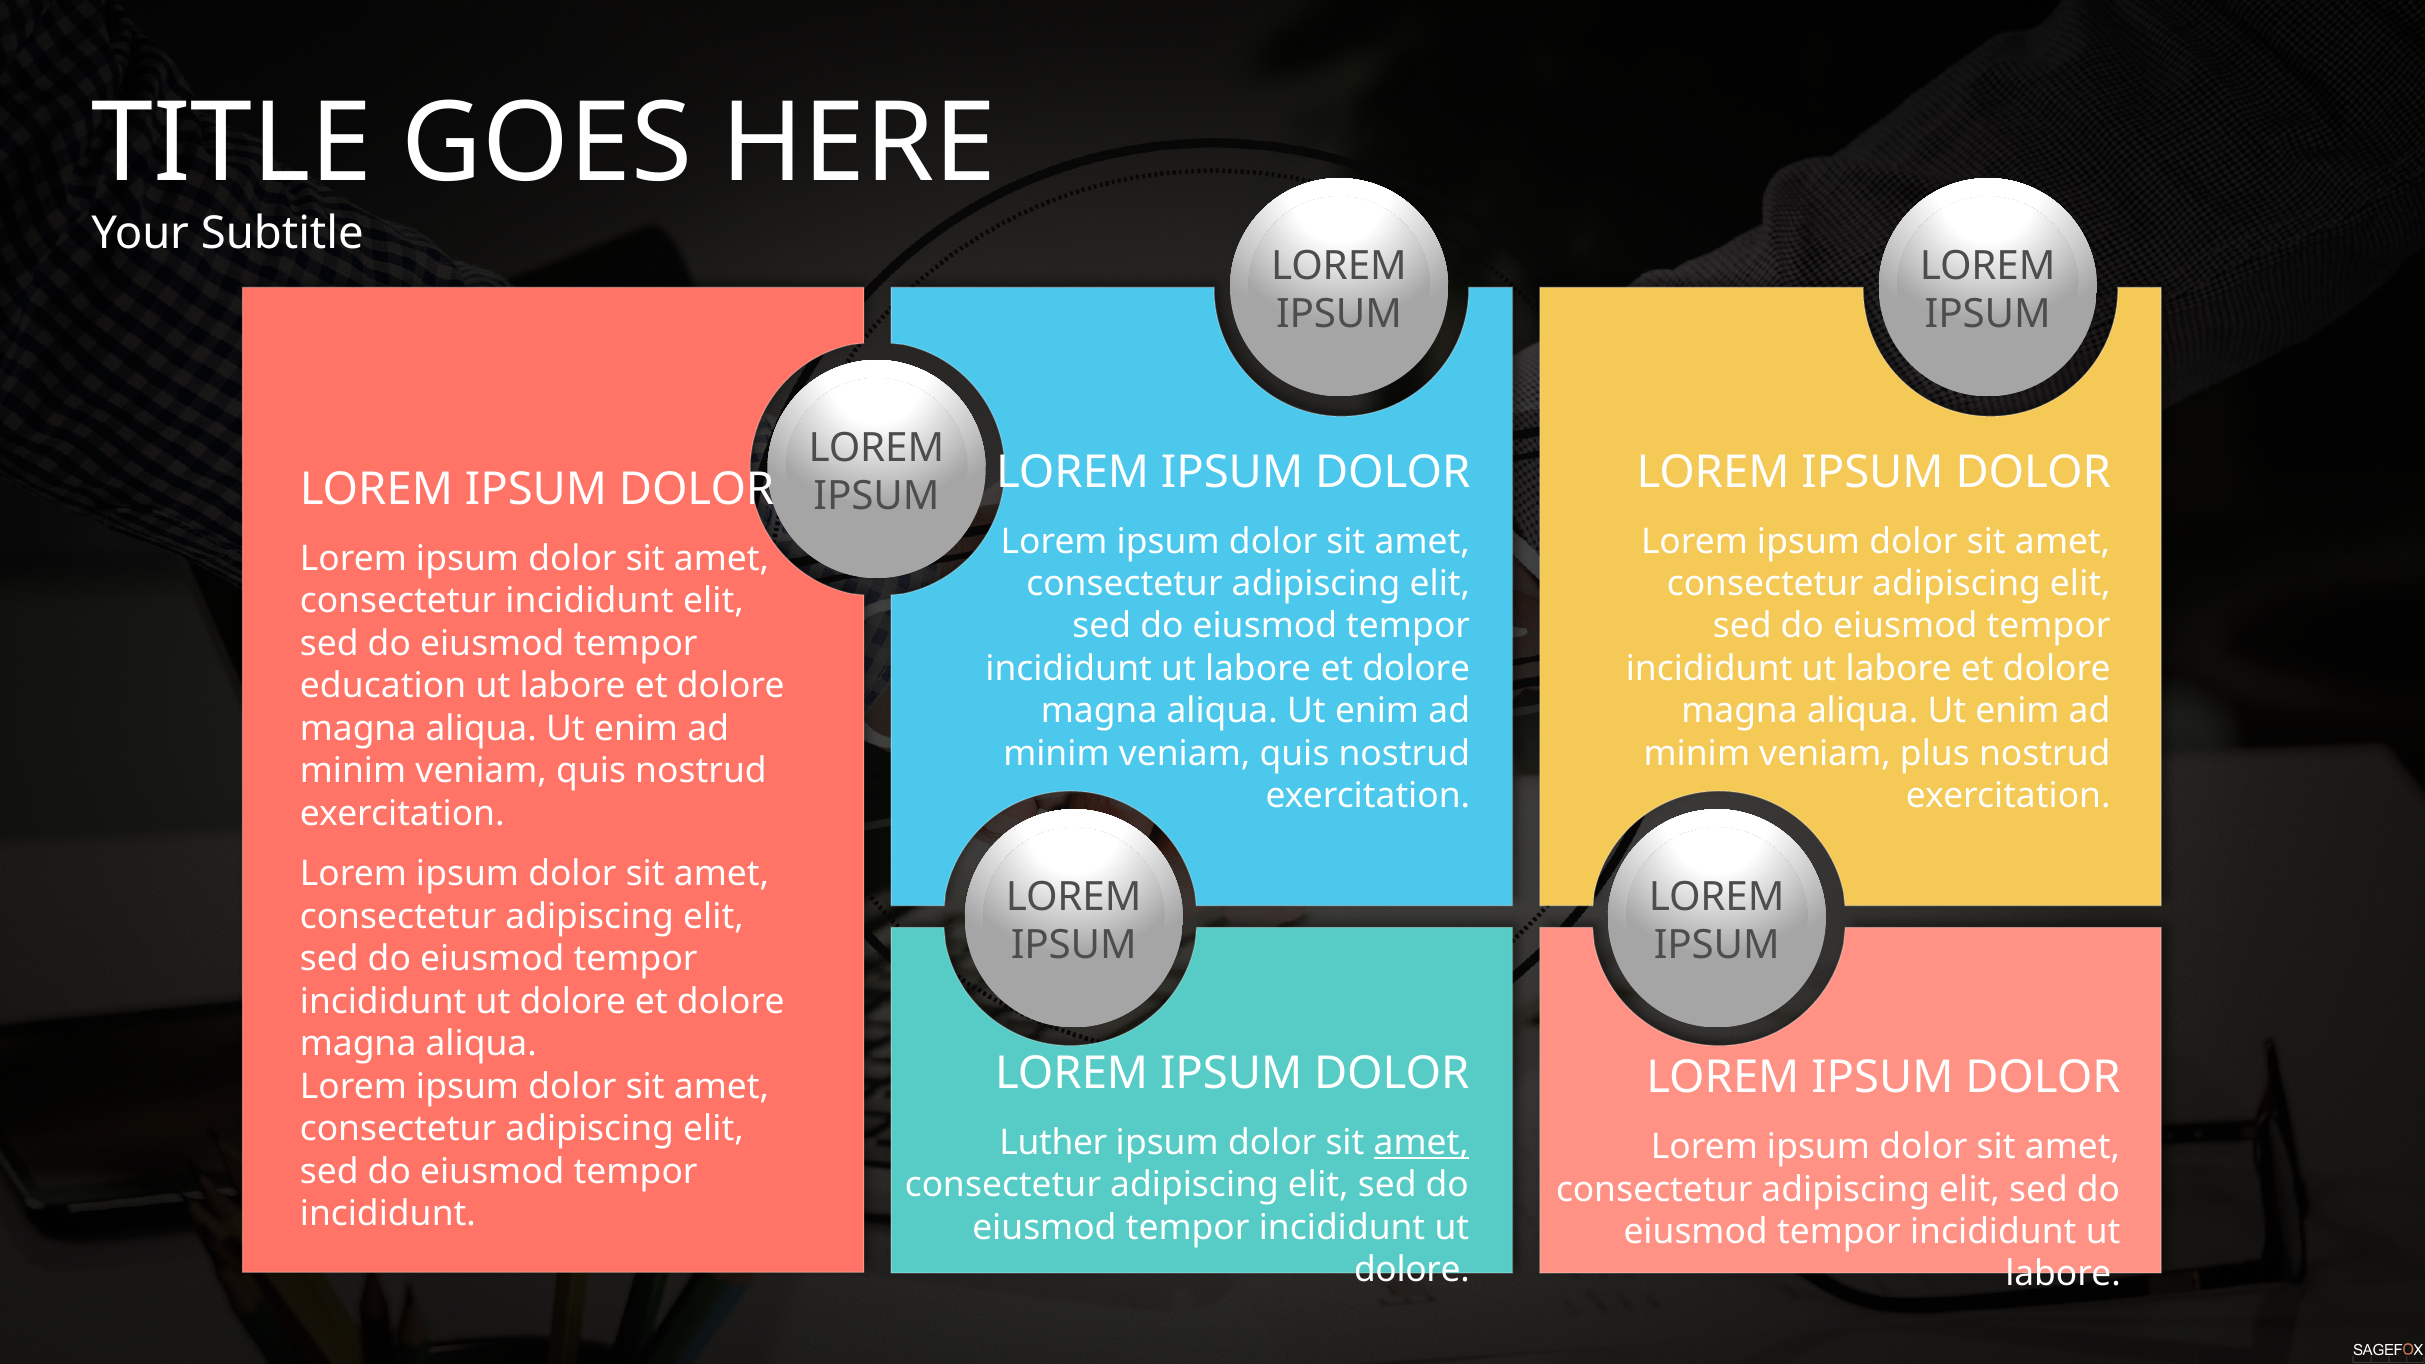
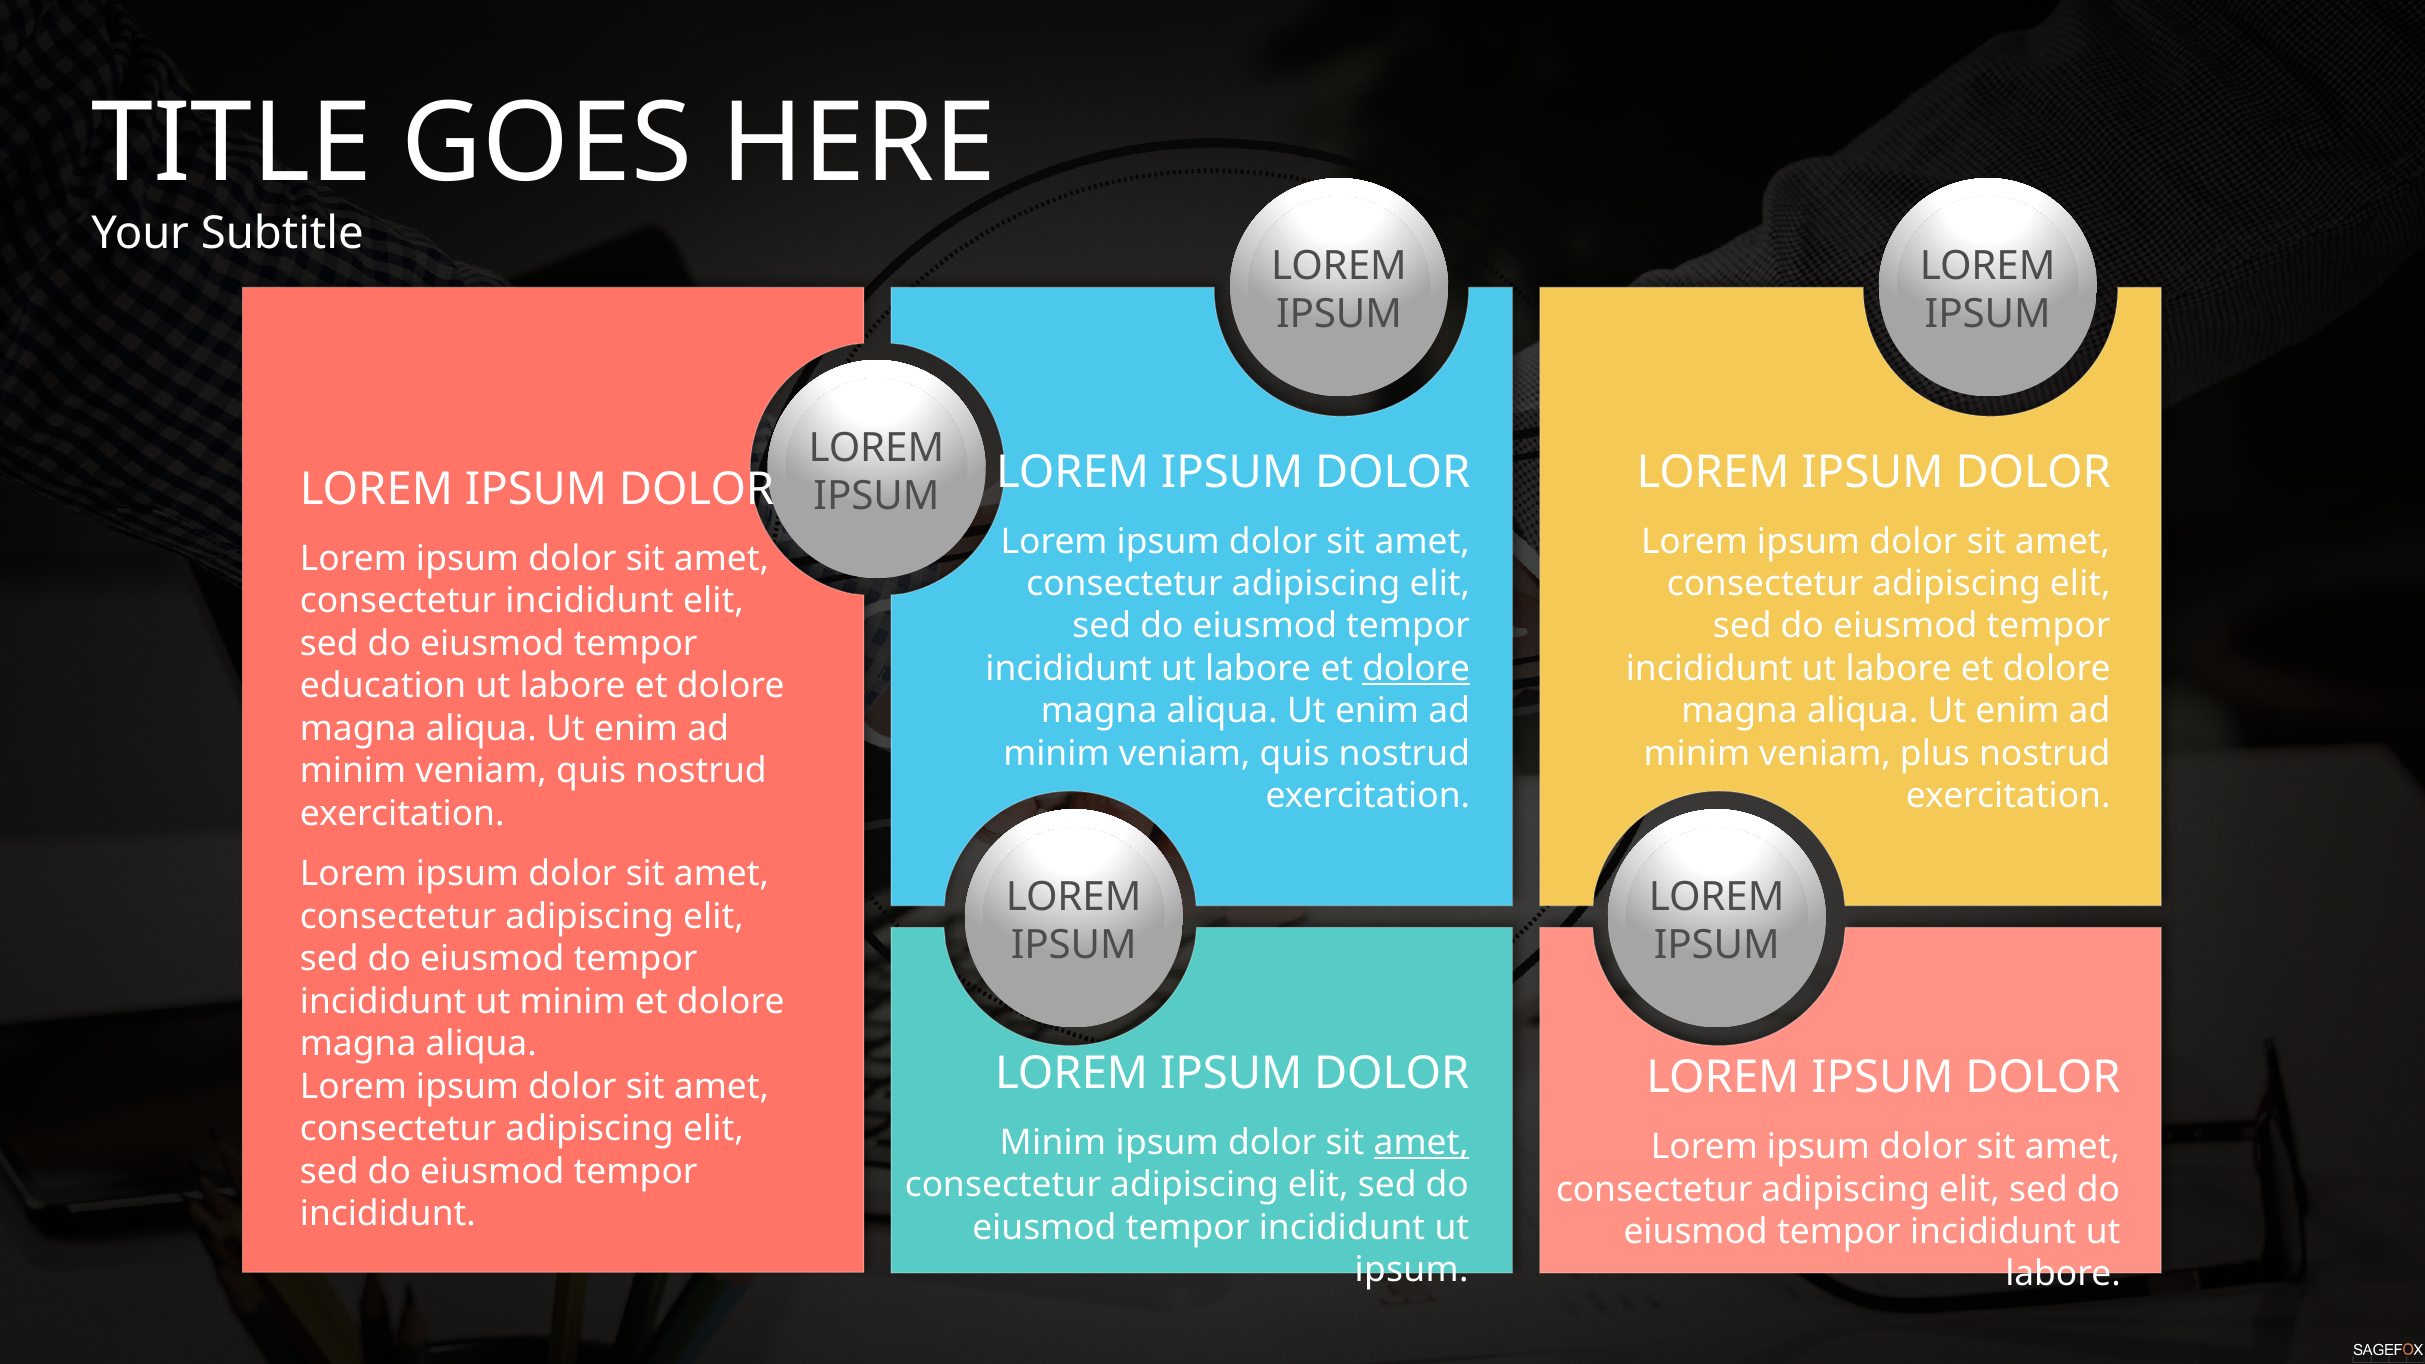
dolore underline: none -> present (1416, 669)
dolore: dolore -> minim (573, 1002)
Luther: Luther -> Minim (1053, 1143)
dolore: dolore -> ipsum (1412, 1270)
